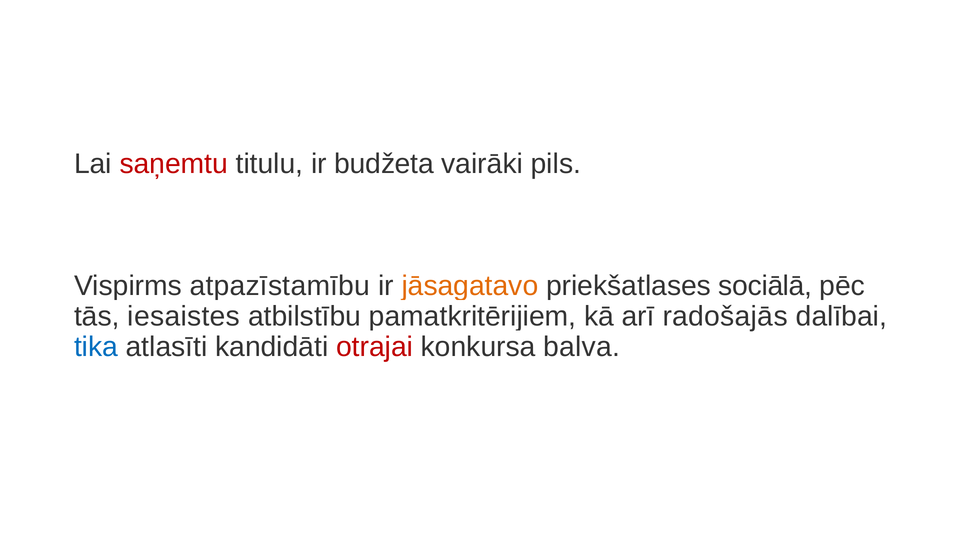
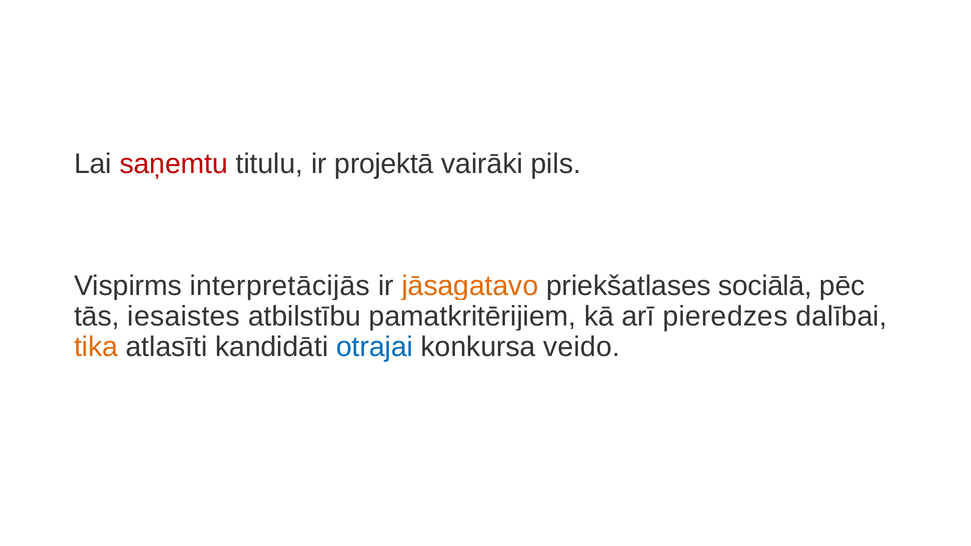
budžeta: budžeta -> projektā (384, 164)
atpazīstamību: atpazīstamību -> interpretācijās (280, 286)
radošajās: radošajās -> pieredzes (725, 317)
tika colour: blue -> orange (96, 347)
otrajai colour: red -> blue (375, 347)
balva: balva -> veido (582, 347)
